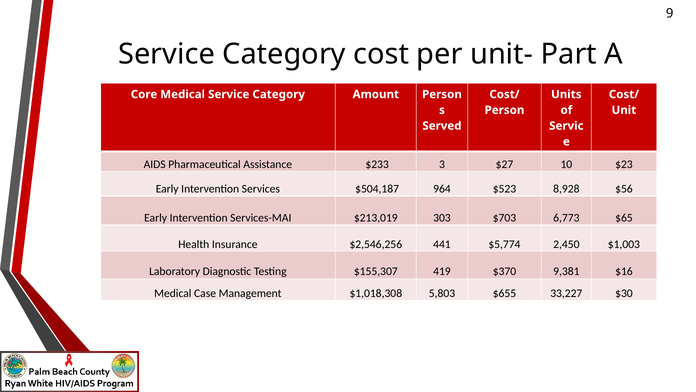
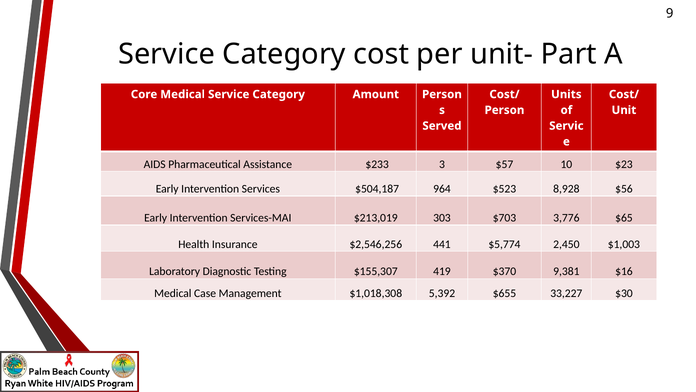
$27: $27 -> $57 (504, 164)
6,773: 6,773 -> 3,776 (566, 218)
5,803: 5,803 -> 5,392 (442, 293)
